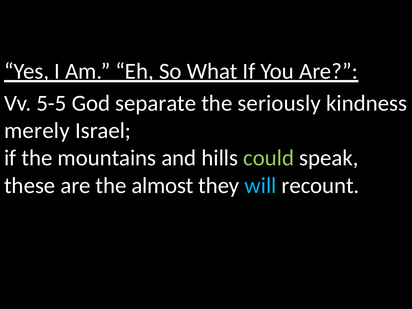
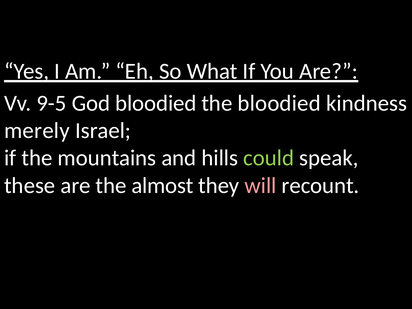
5-5: 5-5 -> 9-5 (51, 103)
God separate: separate -> bloodied (156, 103)
the seriously: seriously -> bloodied (279, 103)
will colour: light blue -> pink (260, 186)
